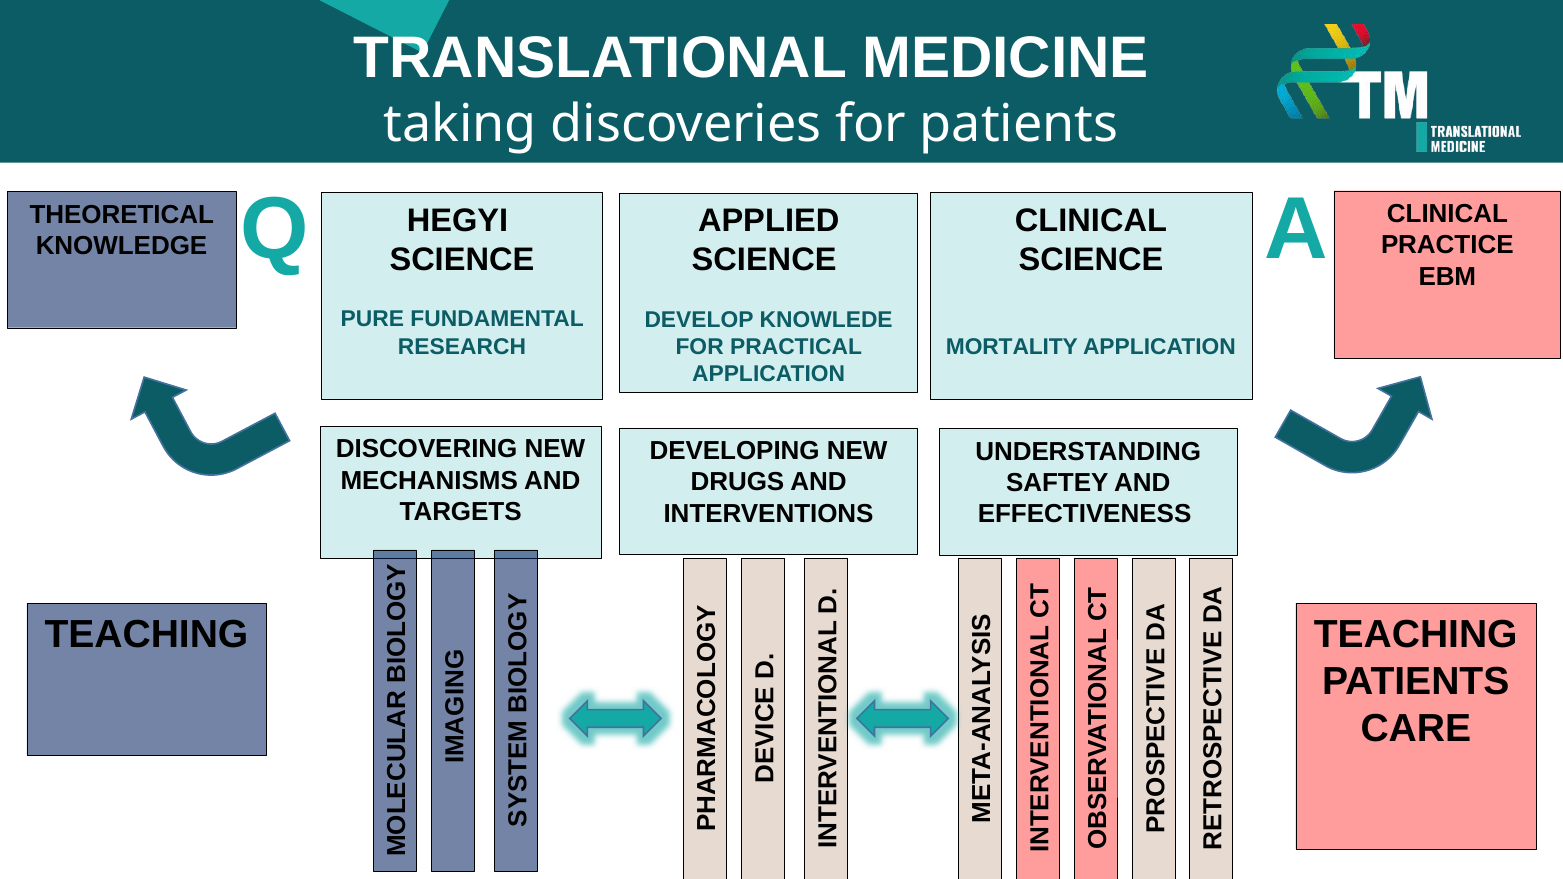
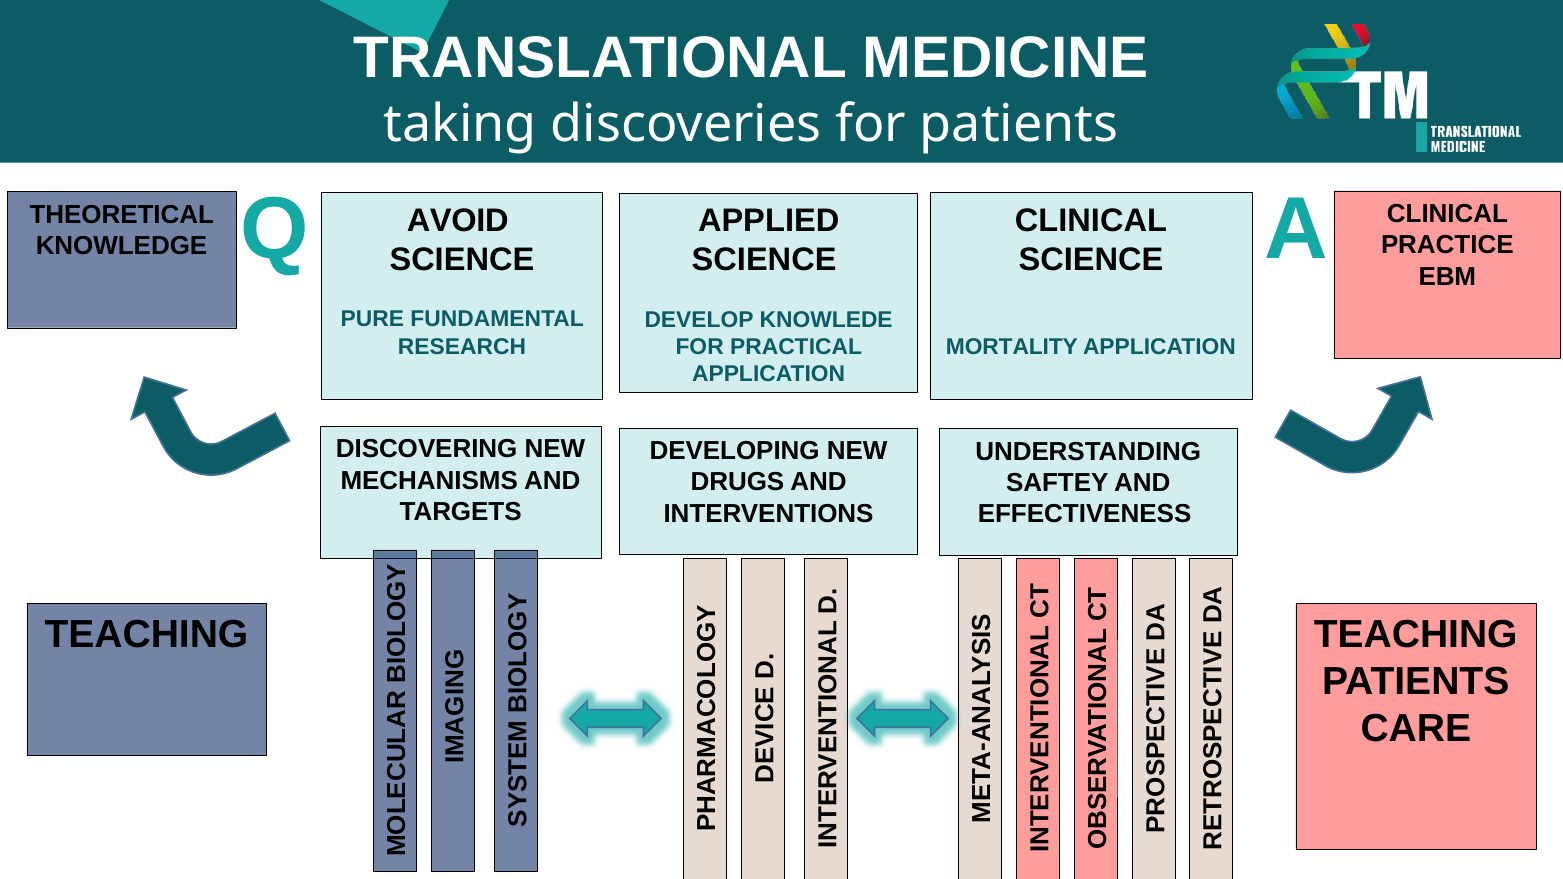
HEGYI: HEGYI -> AVOID (458, 220)
